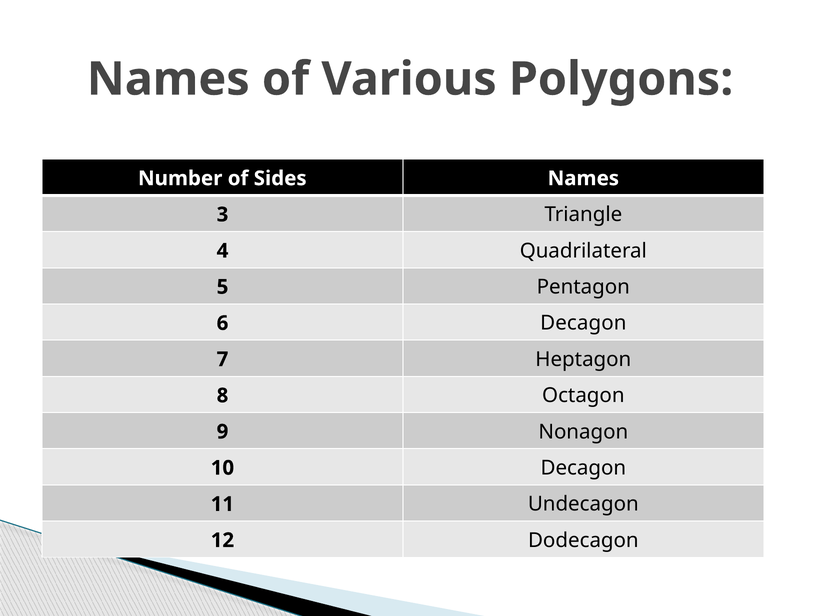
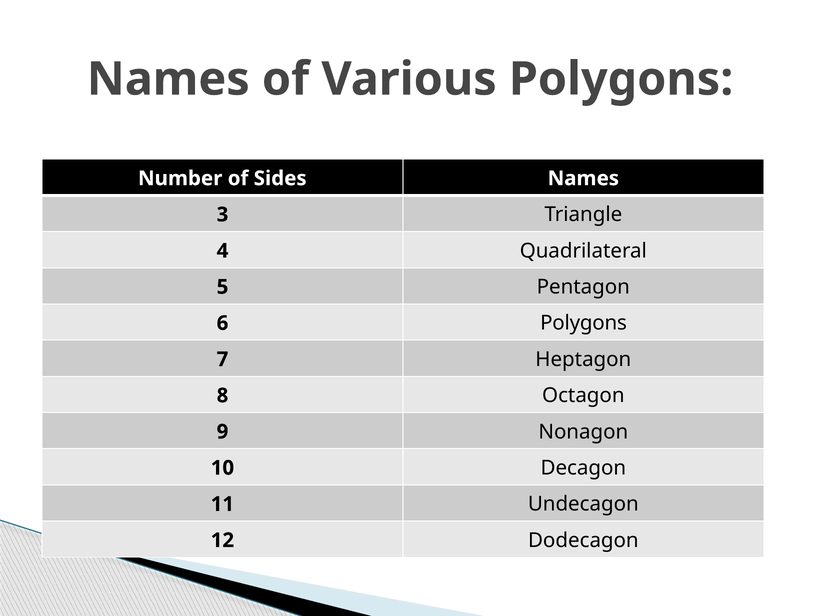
6 Decagon: Decagon -> Polygons (584, 323)
